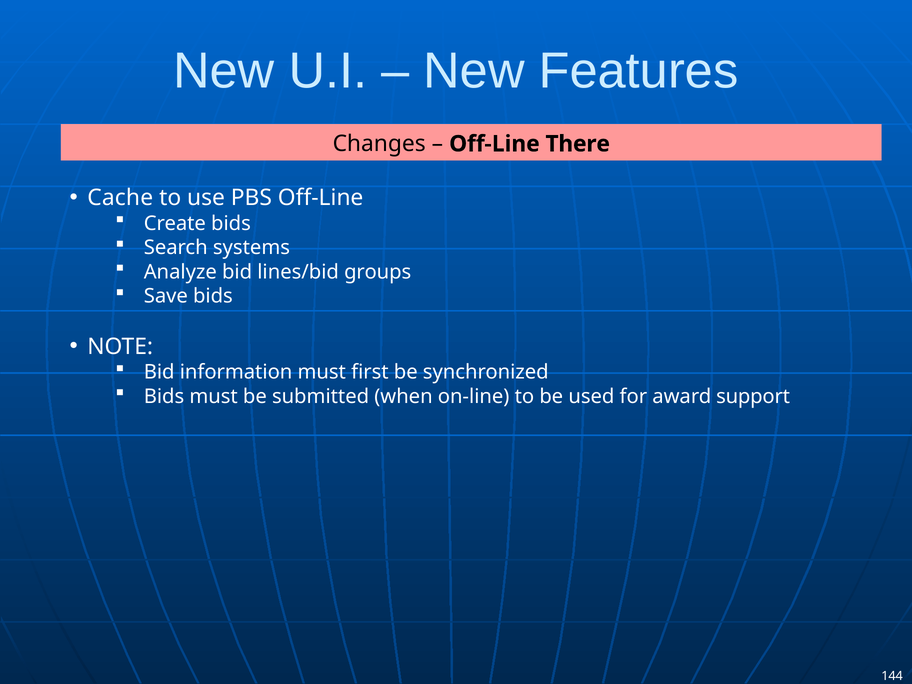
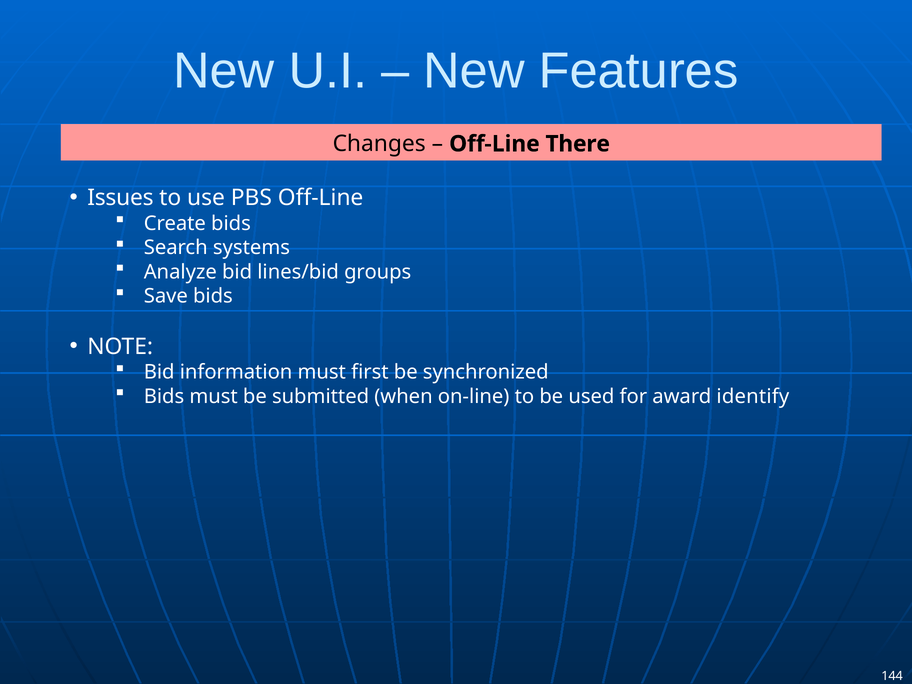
Cache: Cache -> Issues (120, 198)
support: support -> identify (753, 397)
